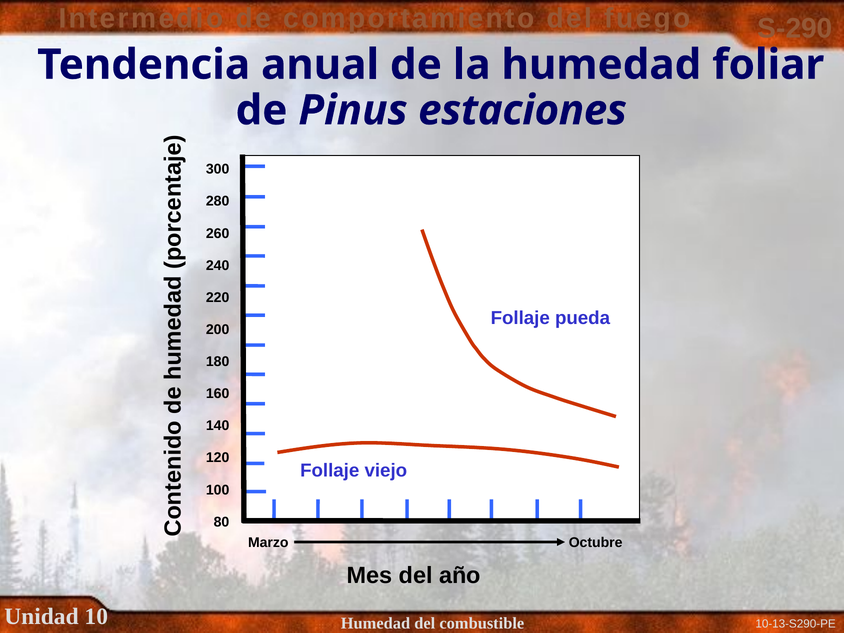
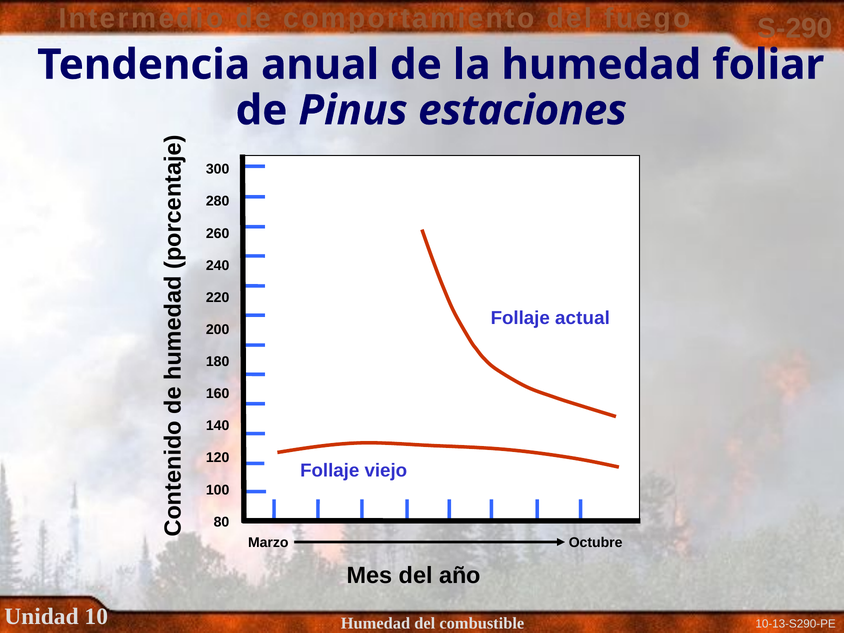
pueda: pueda -> actual (582, 318)
